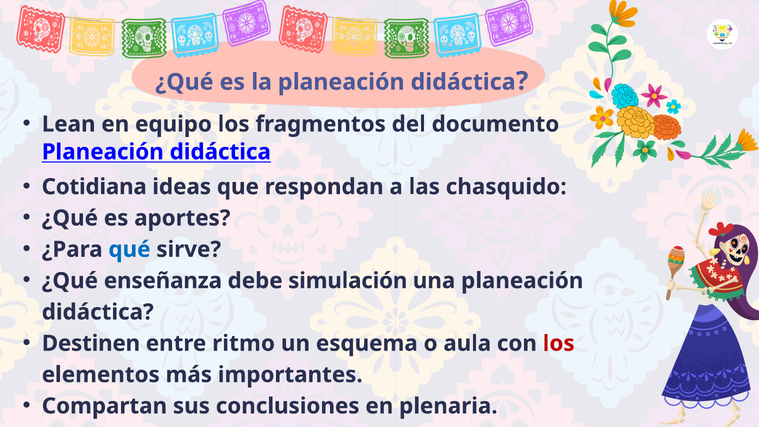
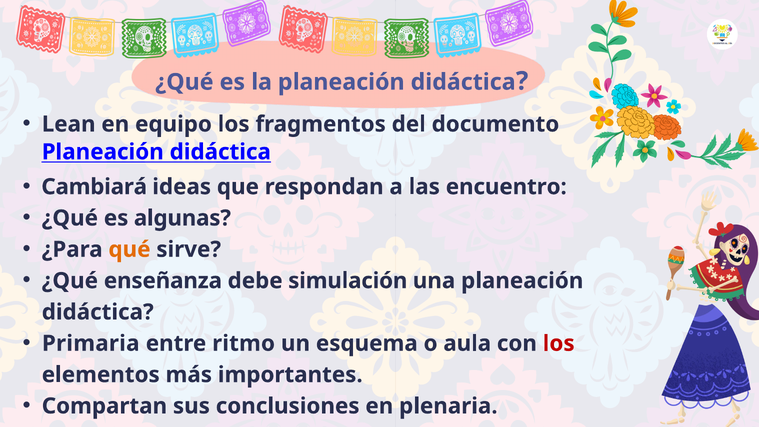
Cotidiana: Cotidiana -> Cambiará (94, 187)
chasquido: chasquido -> encuentro (506, 187)
aportes: aportes -> algunas (182, 218)
qué colour: blue -> orange (129, 249)
Destinen: Destinen -> Primaria (91, 343)
